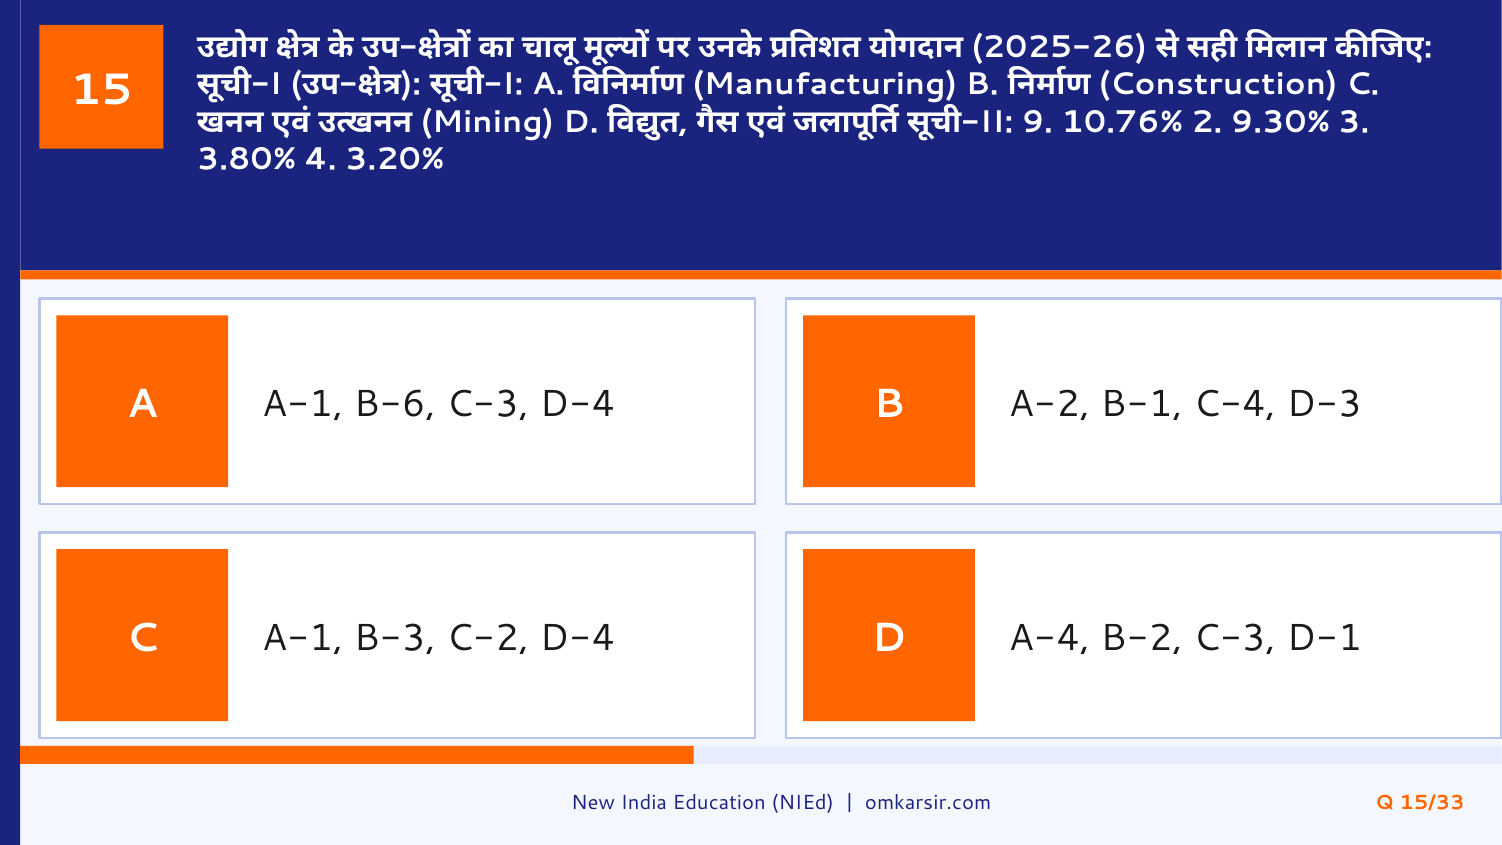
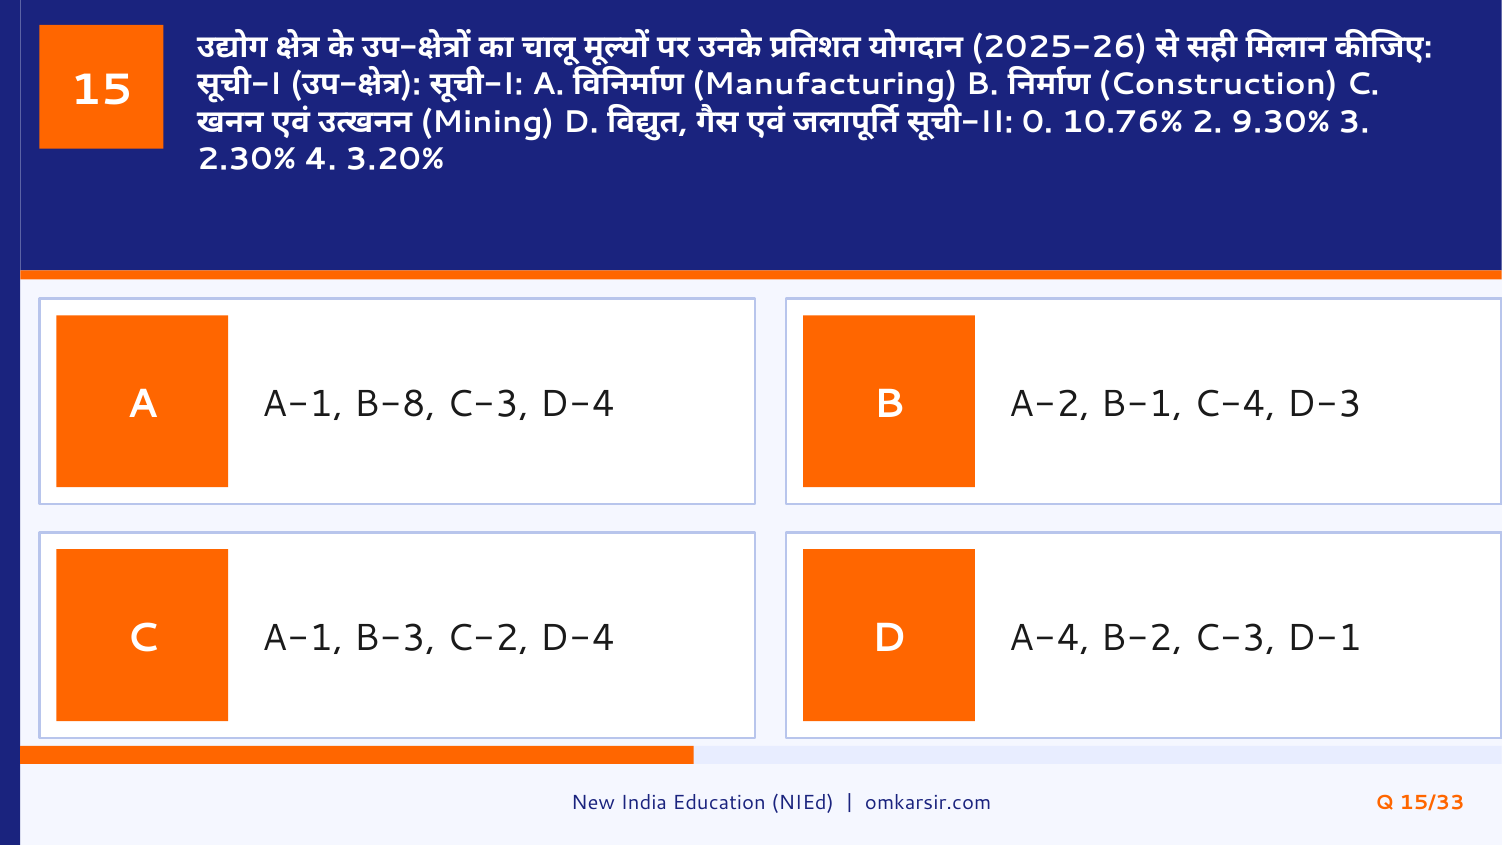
9: 9 -> 0 (1037, 122)
3.80%: 3.80% -> 2.30% (246, 160)
B-6: B-6 -> B-8 (395, 404)
